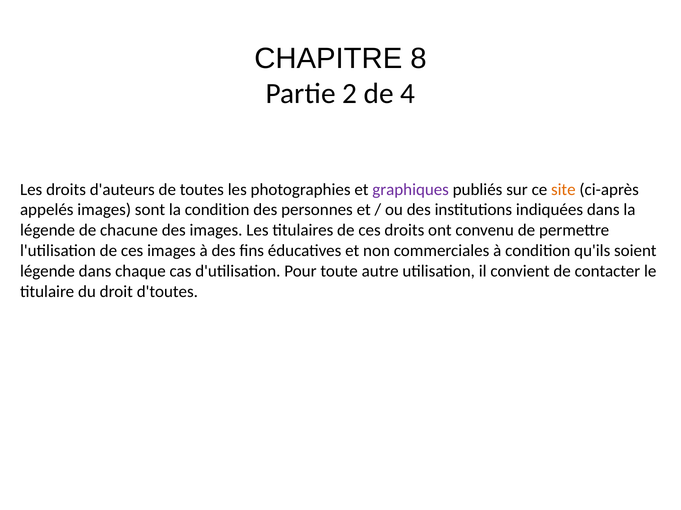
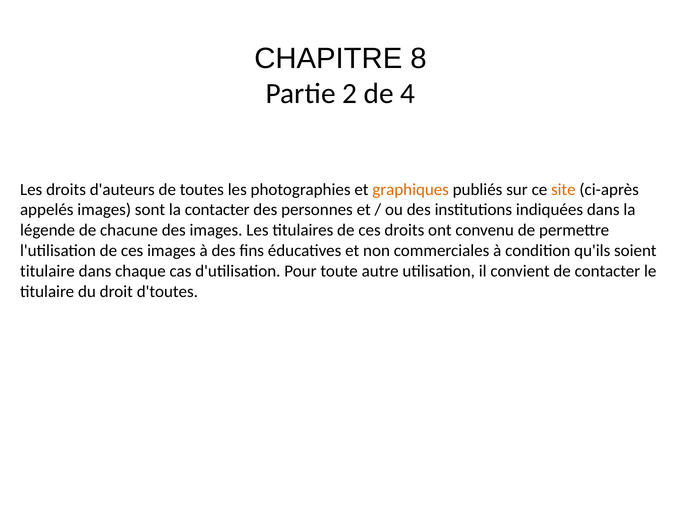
graphiques colour: purple -> orange (411, 190)
la condition: condition -> contacter (217, 210)
légende: légende -> titulaire (47, 271)
